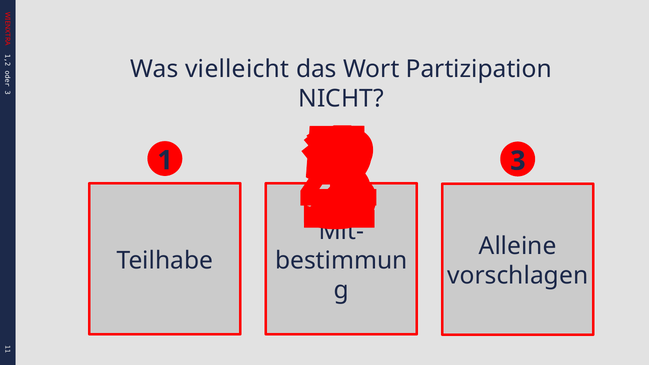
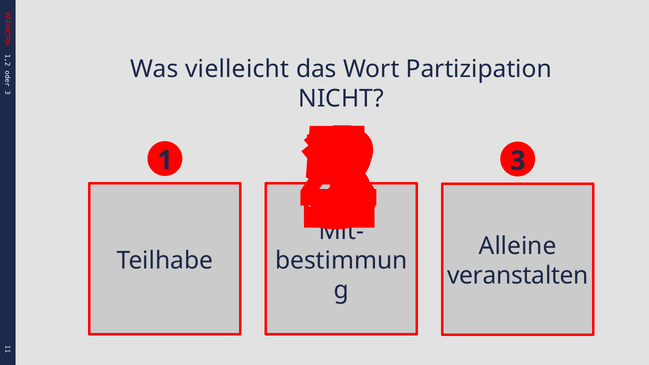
vorschlagen: vorschlagen -> veranstalten (518, 276)
